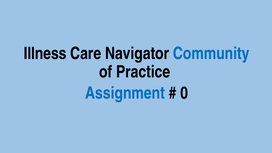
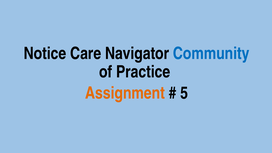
Illness: Illness -> Notice (45, 53)
Assignment colour: blue -> orange (125, 93)
0: 0 -> 5 (184, 93)
